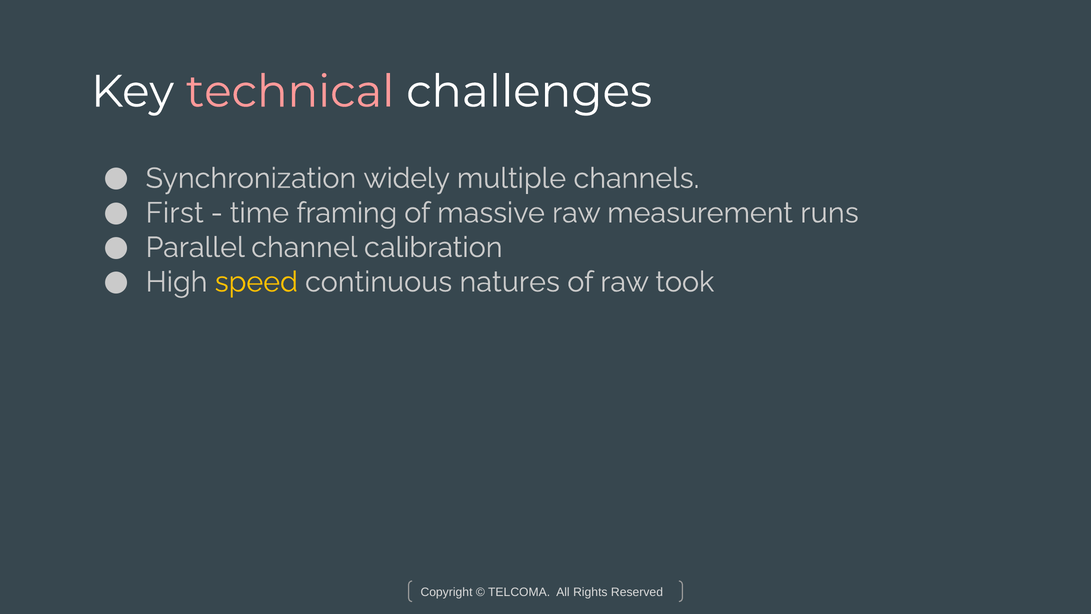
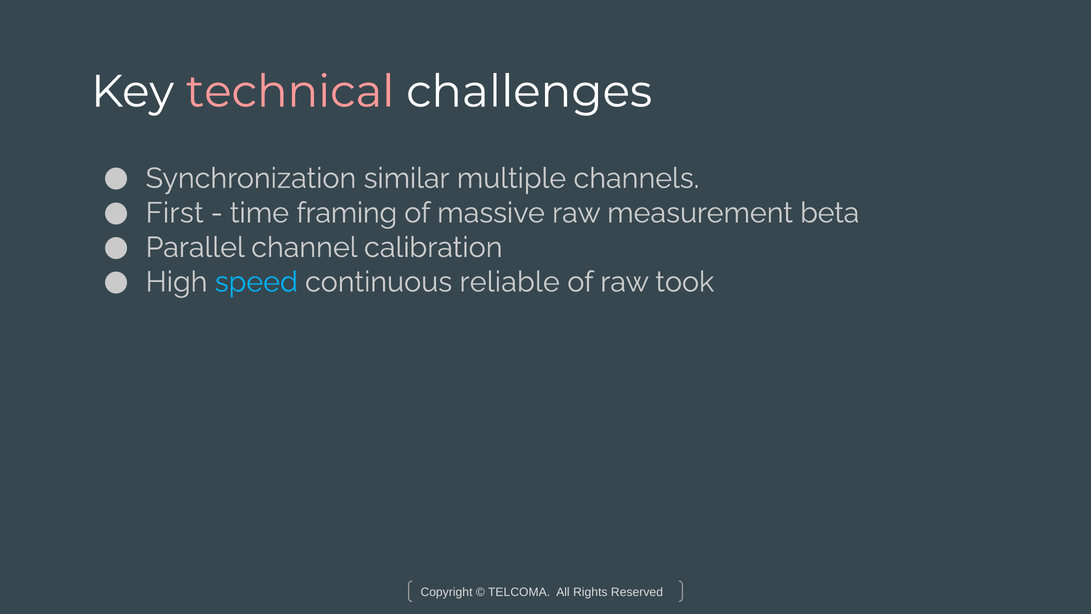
widely: widely -> similar (407, 178)
runs: runs -> beta (830, 213)
speed colour: yellow -> light blue (256, 282)
natures: natures -> reliable (510, 282)
